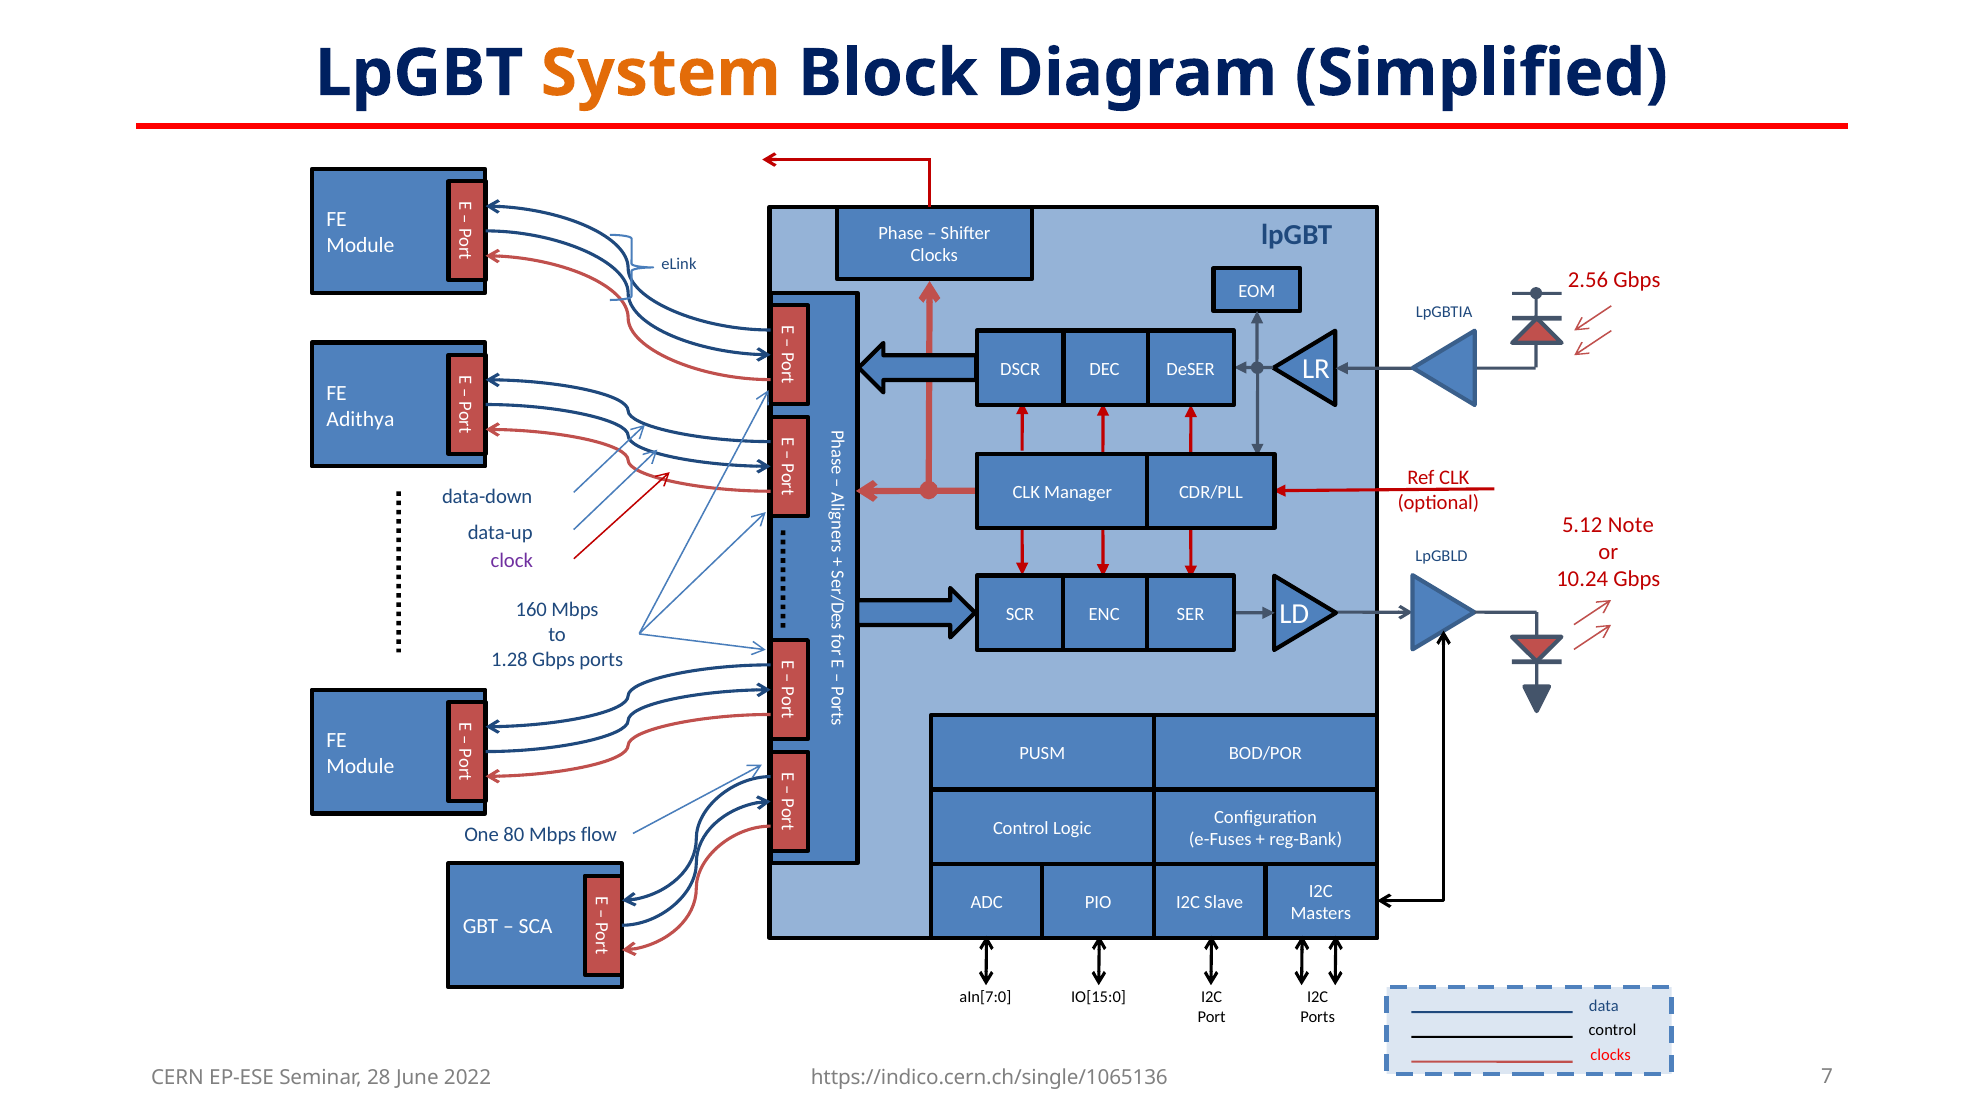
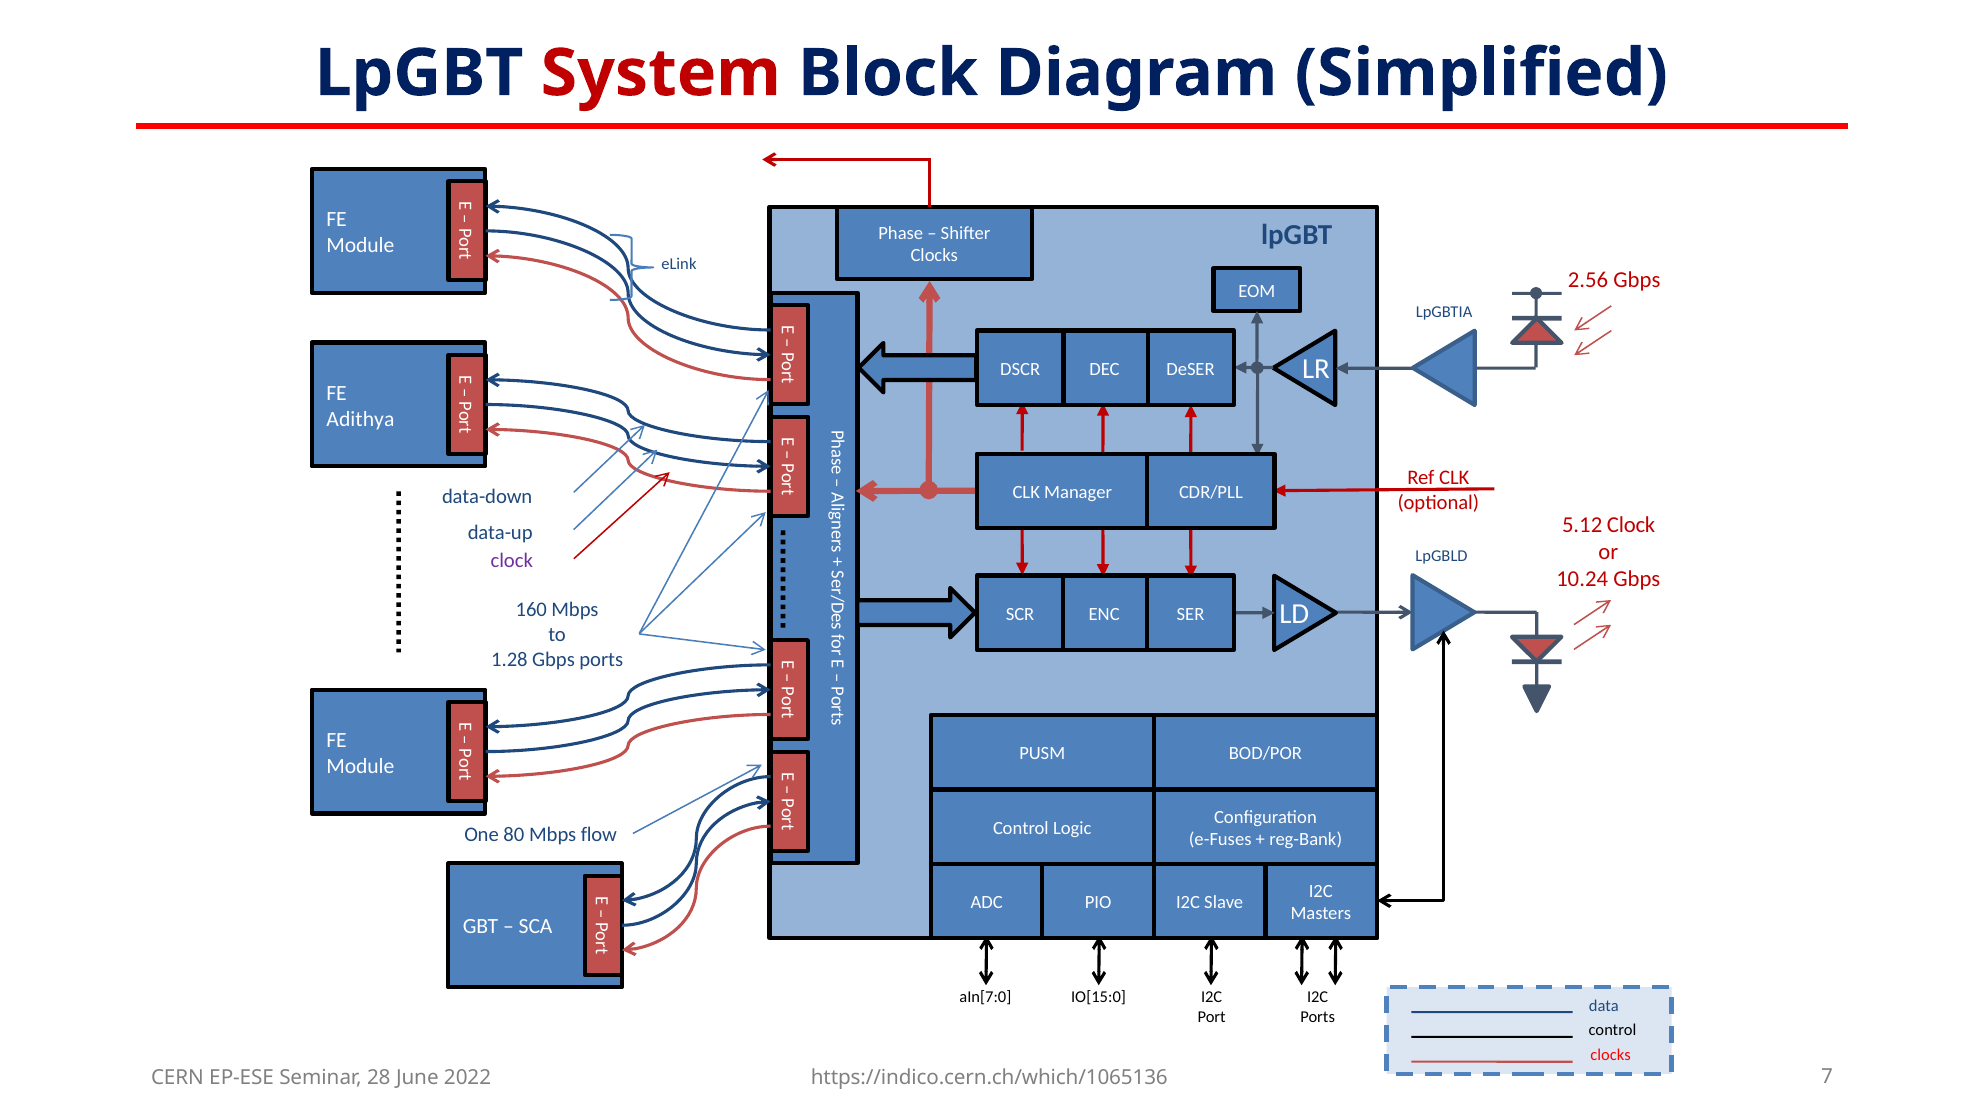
System colour: orange -> red (661, 73)
5.12 Note: Note -> Clock (1631, 525)
https://indico.cern.ch/single/1065136: https://indico.cern.ch/single/1065136 -> https://indico.cern.ch/which/1065136 (989, 1078)
